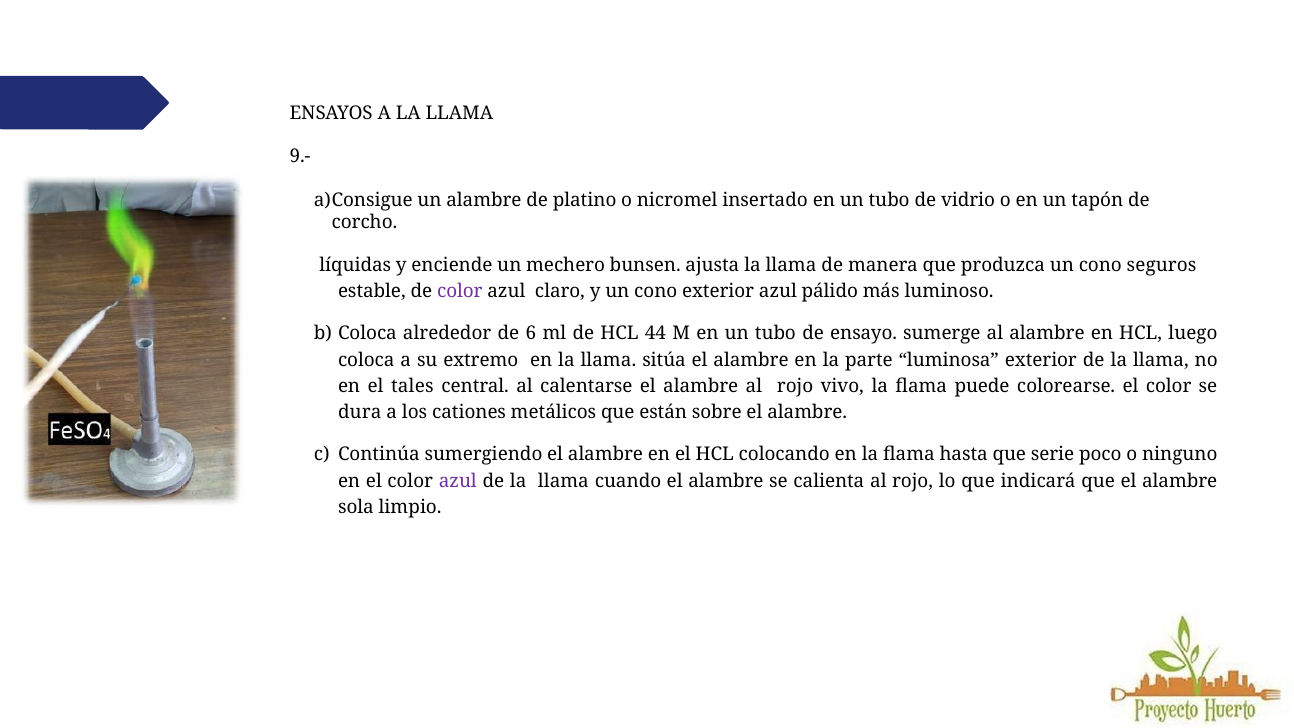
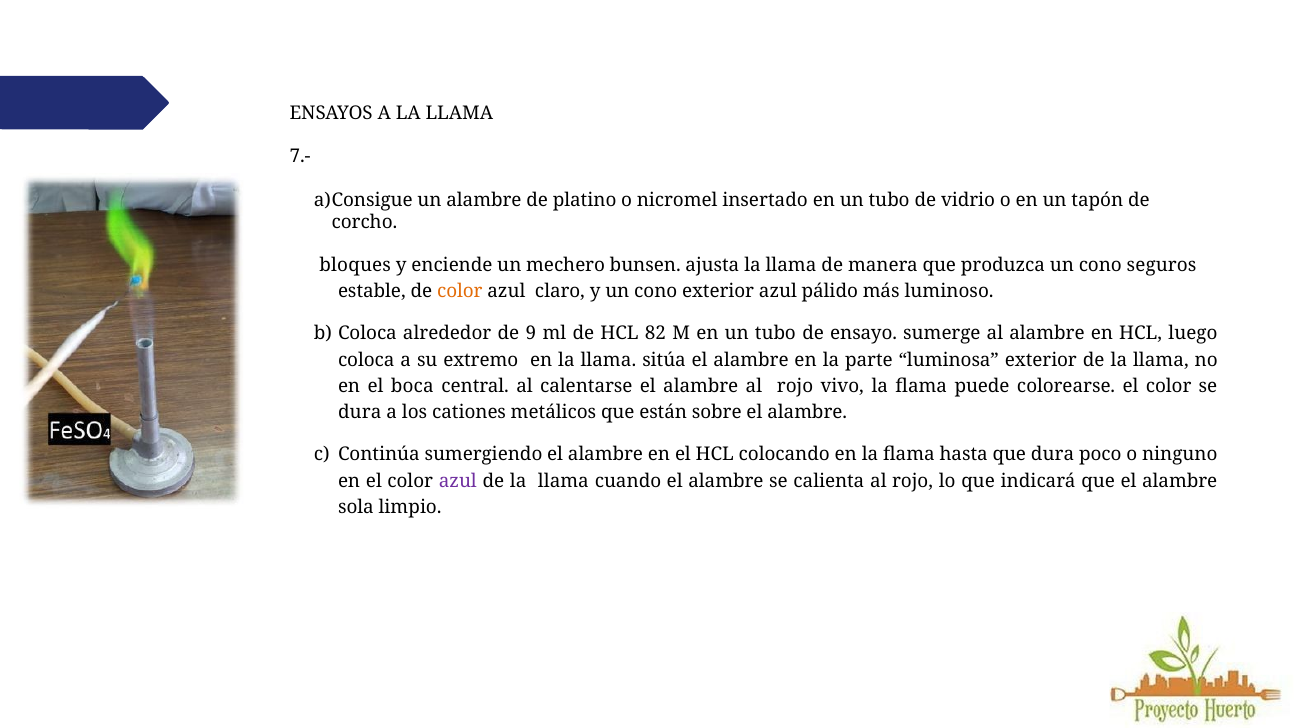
9.-: 9.- -> 7.- (300, 157)
líquidas: líquidas -> bloques (355, 265)
color colour: purple -> orange (460, 291)
6: 6 -> 9 (531, 334)
44: 44 -> 82 (655, 334)
tales: tales -> boca (412, 386)
que serie: serie -> dura (1053, 455)
